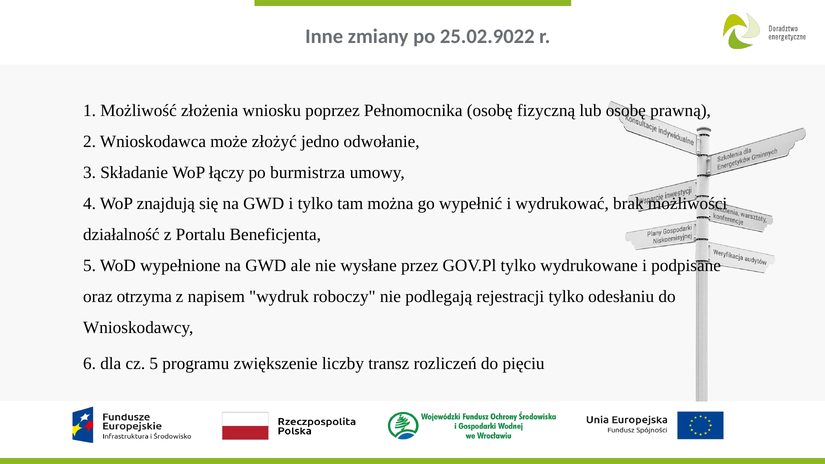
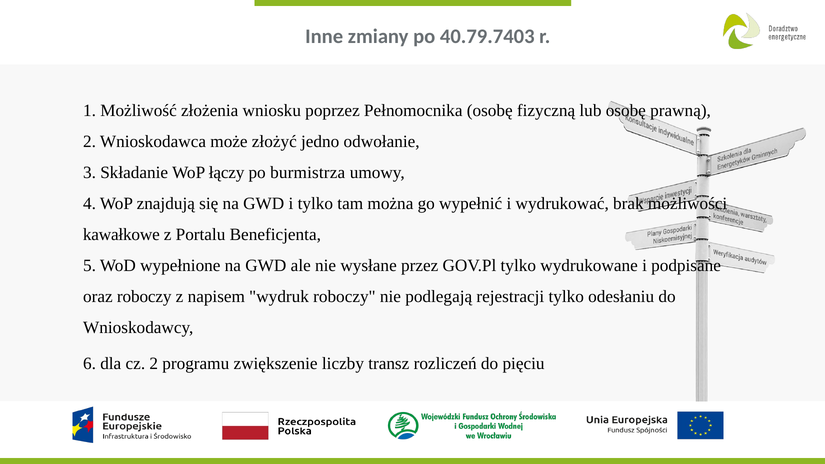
25.02.9022: 25.02.9022 -> 40.79.7403 (487, 37)
działalność: działalność -> kawałkowe (121, 235)
oraz otrzyma: otrzyma -> roboczy (144, 296)
cz 5: 5 -> 2 (154, 363)
